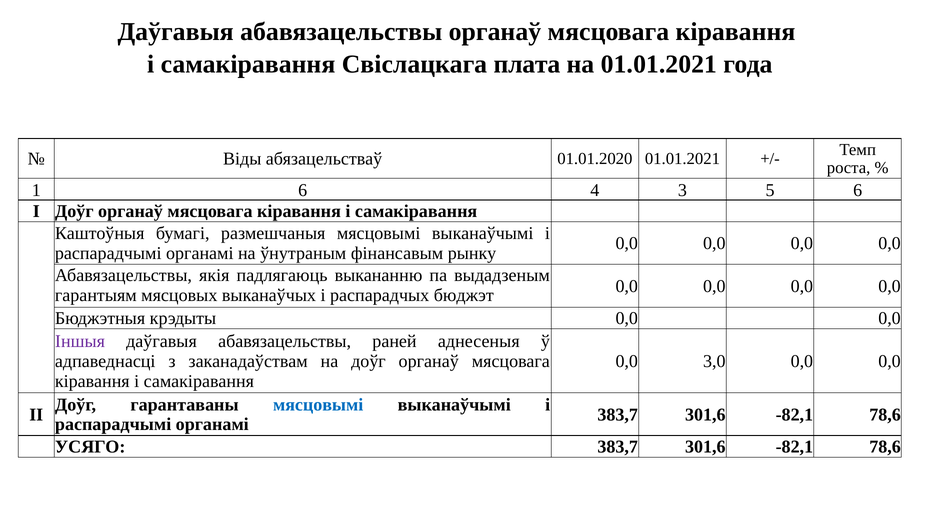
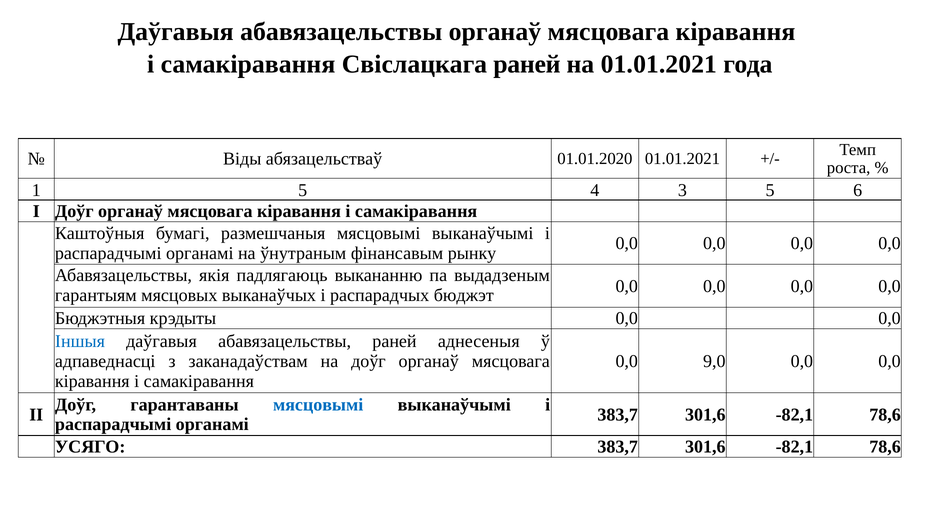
Свіслацкага плата: плата -> раней (527, 64)
1 6: 6 -> 5 (303, 190)
Іншыя colour: purple -> blue (80, 342)
3,0: 3,0 -> 9,0 (714, 362)
